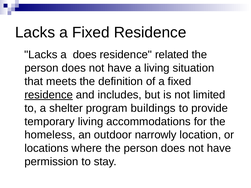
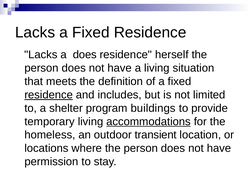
related: related -> herself (172, 55)
accommodations underline: none -> present (149, 122)
narrowly: narrowly -> transient (156, 135)
